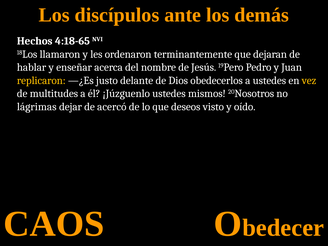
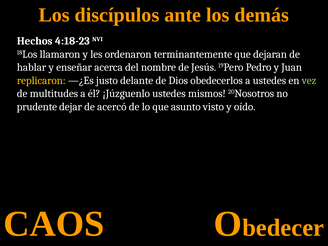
4:18-65: 4:18-65 -> 4:18-23 (72, 41)
vez colour: yellow -> light green (309, 80)
lágrimas: lágrimas -> prudente (37, 107)
deseos: deseos -> asunto (186, 107)
